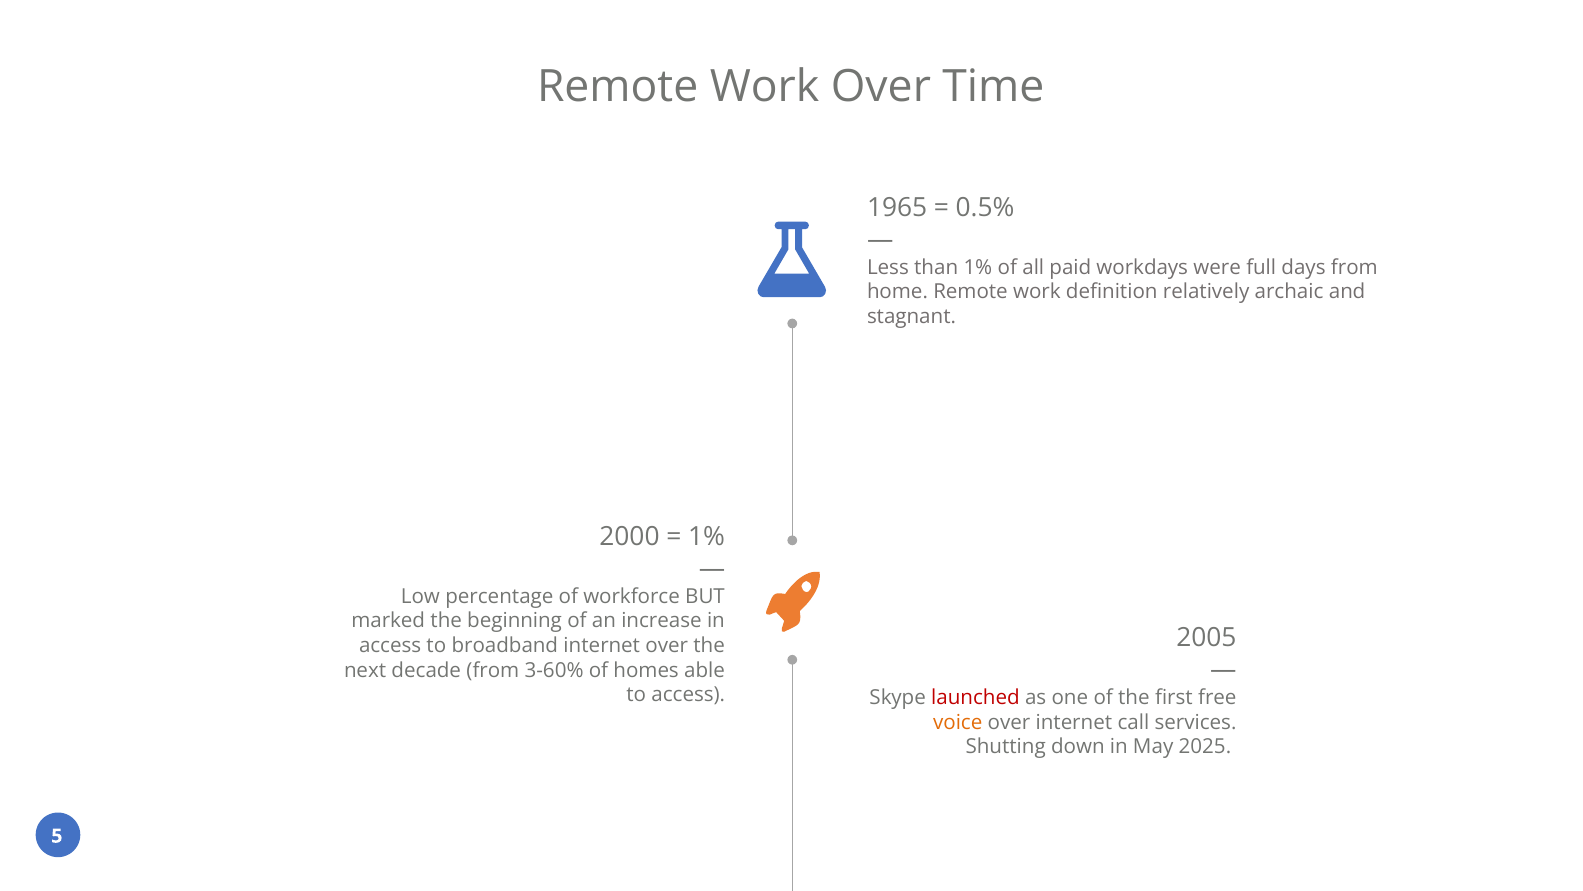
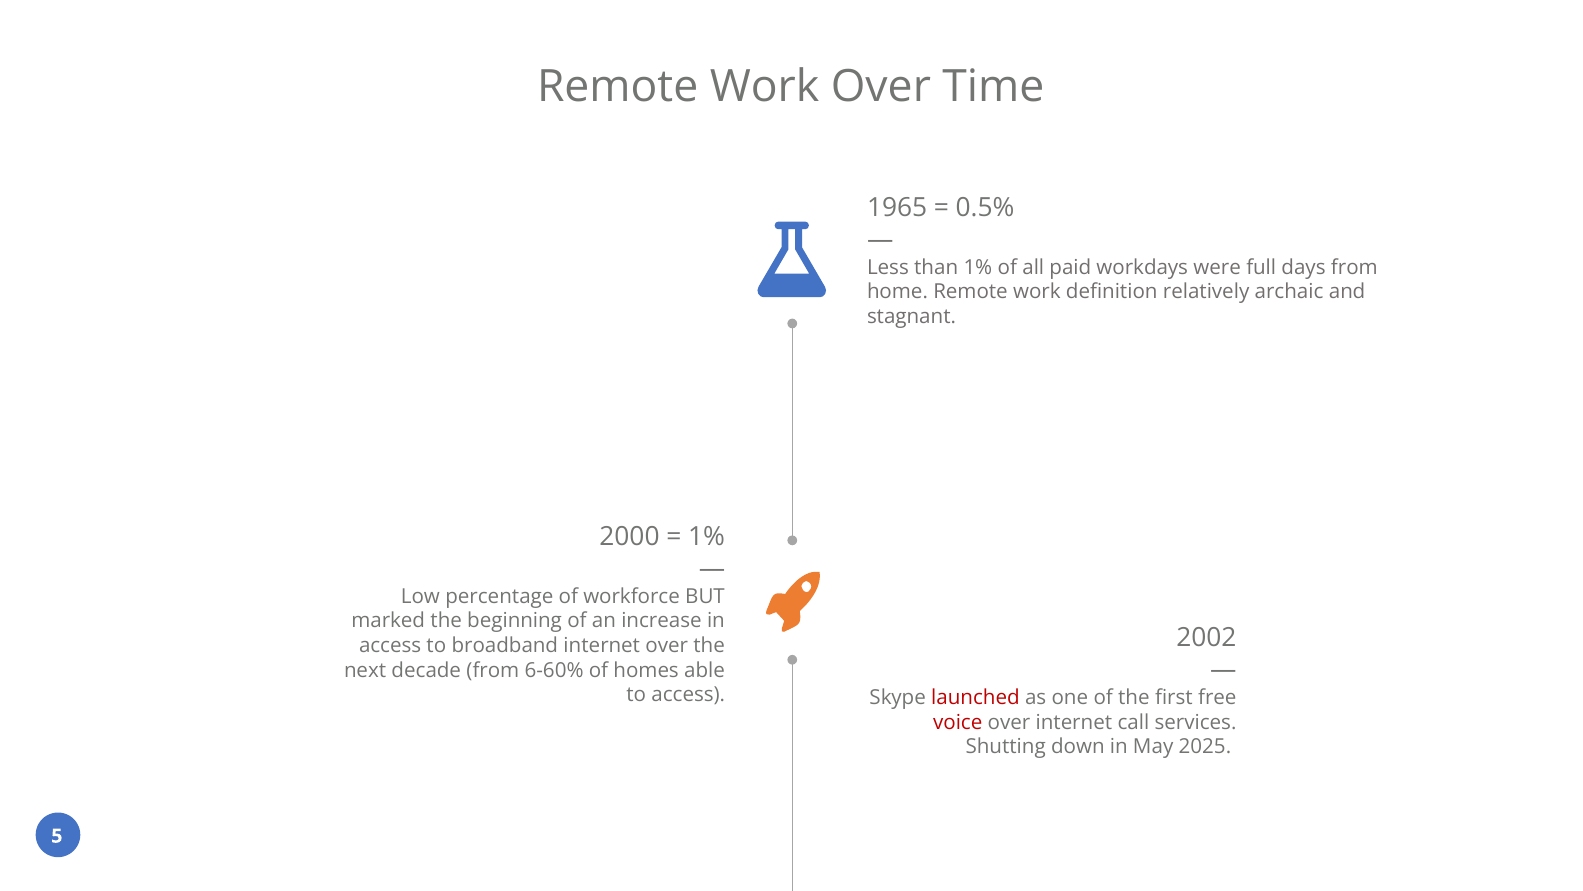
2005: 2005 -> 2002 (1206, 638)
3-60%: 3-60% -> 6-60% (554, 670)
voice colour: orange -> red (958, 722)
